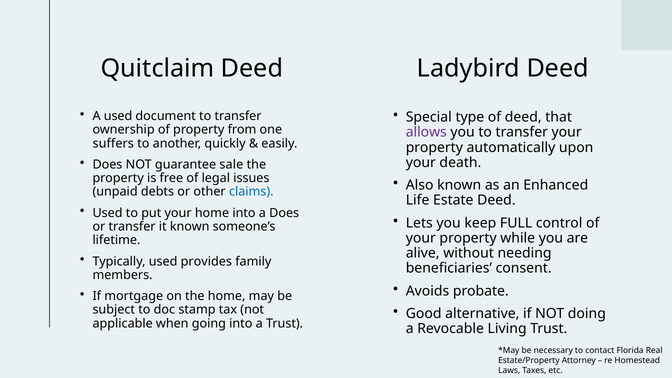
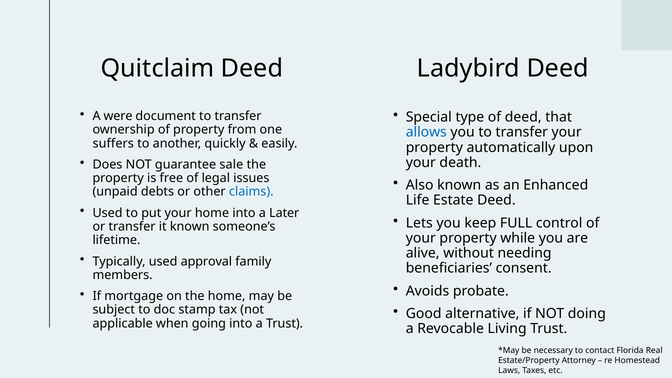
A used: used -> were (118, 116)
allows colour: purple -> blue (426, 132)
a Does: Does -> Later (284, 213)
provides: provides -> approval (206, 261)
